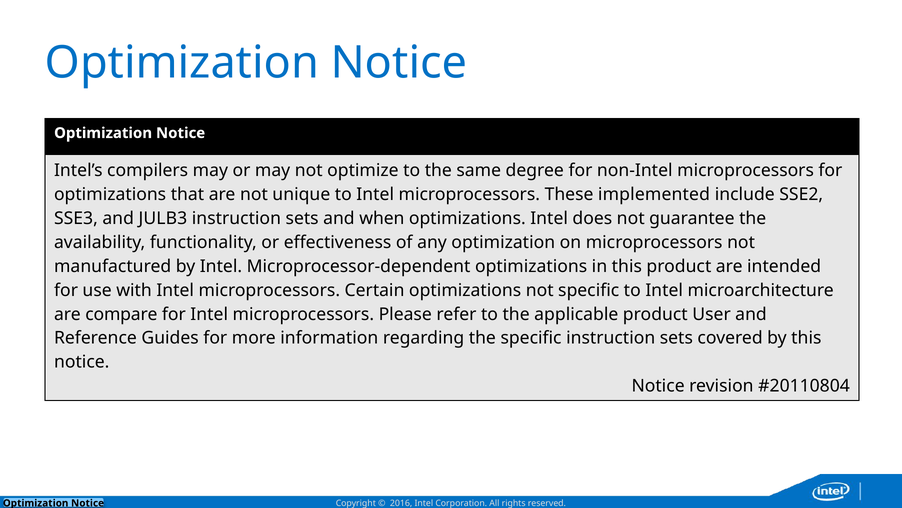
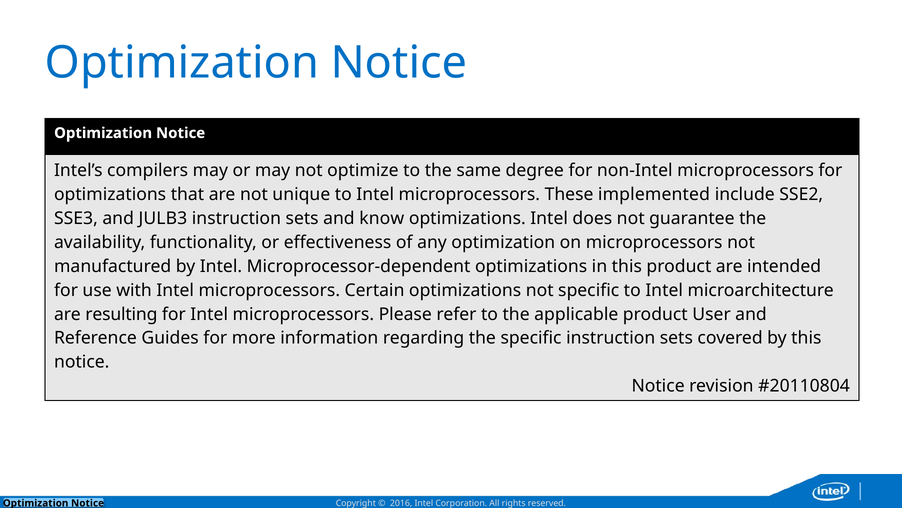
when: when -> know (382, 218)
compare: compare -> resulting (121, 314)
